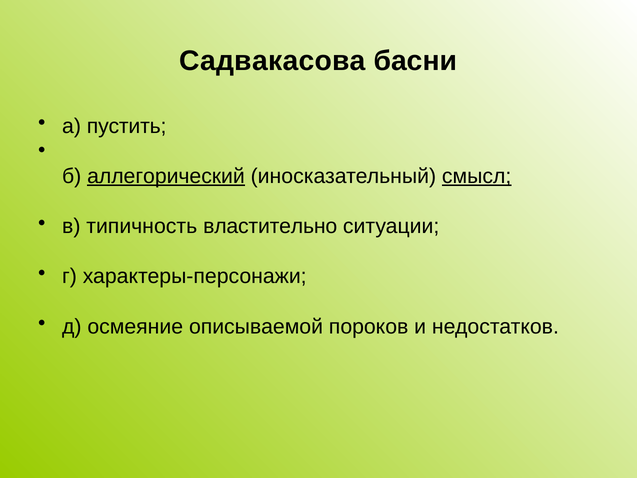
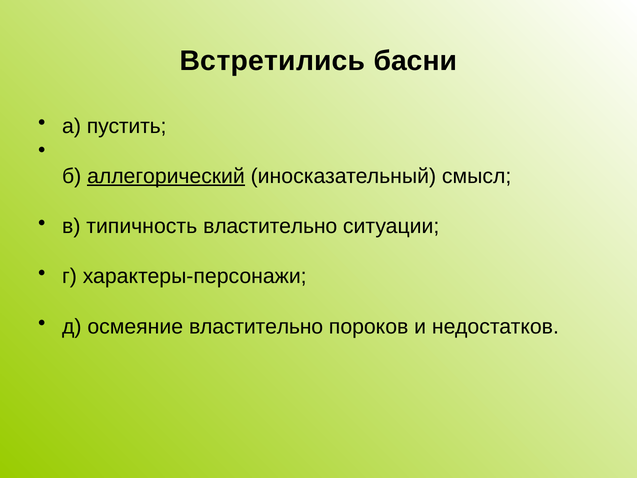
Садвакасова: Садвакасова -> Встретились (273, 61)
смысл underline: present -> none (477, 176)
осмеяние описываемой: описываемой -> властительно (256, 326)
